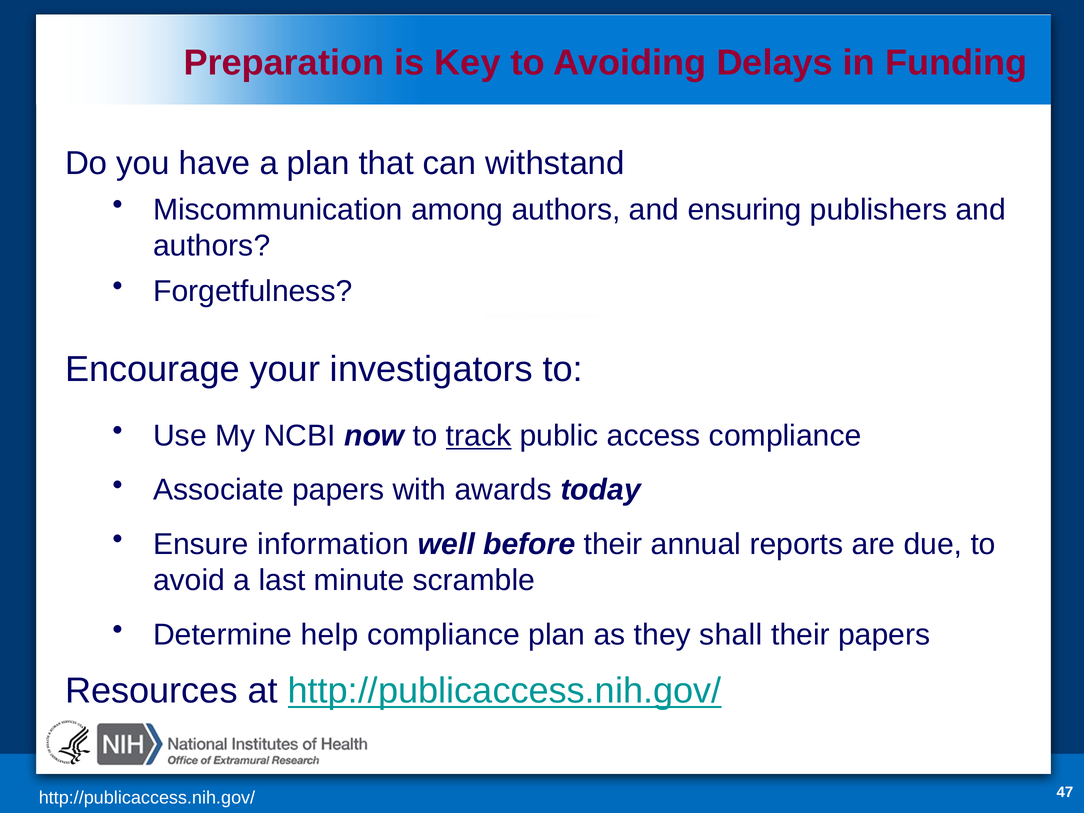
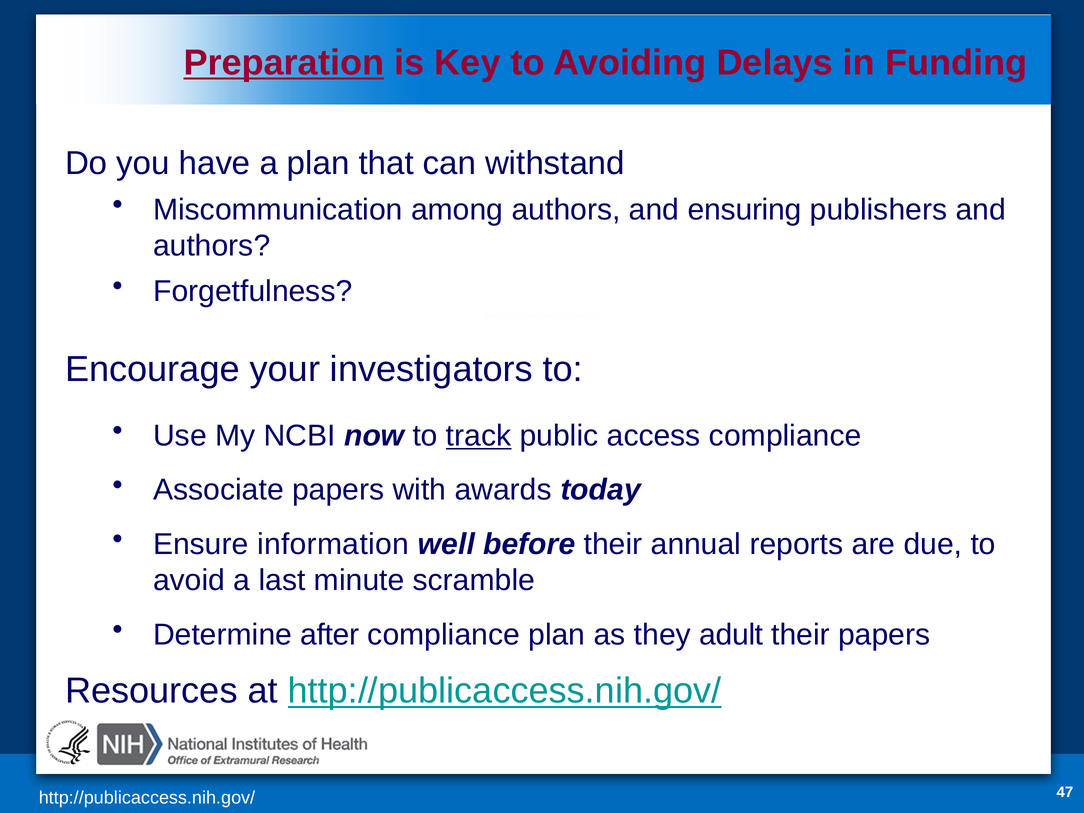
Preparation underline: none -> present (284, 63)
help: help -> after (330, 635)
shall: shall -> adult (731, 635)
